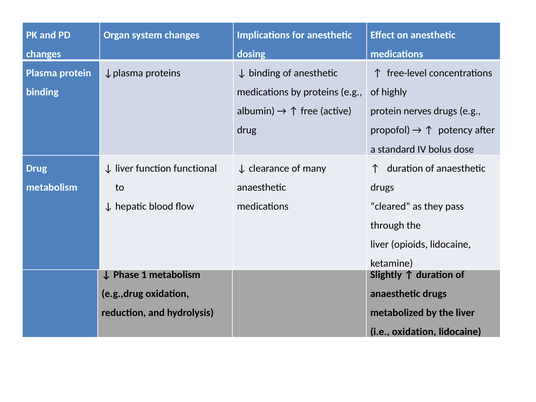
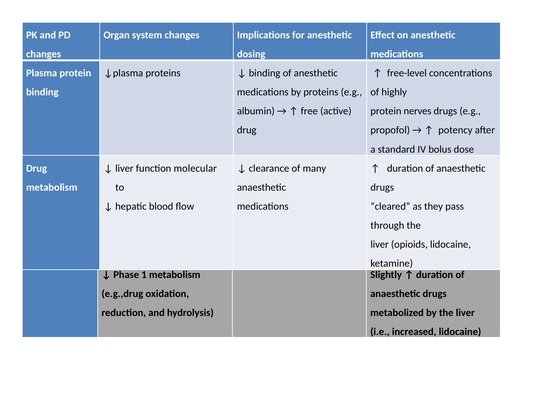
functional: functional -> molecular (195, 168)
i.e oxidation: oxidation -> increased (414, 332)
